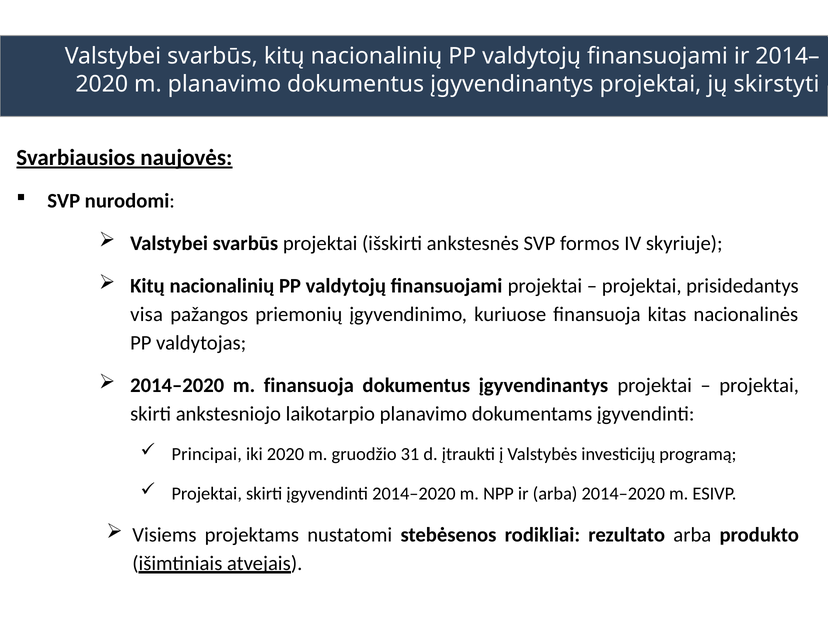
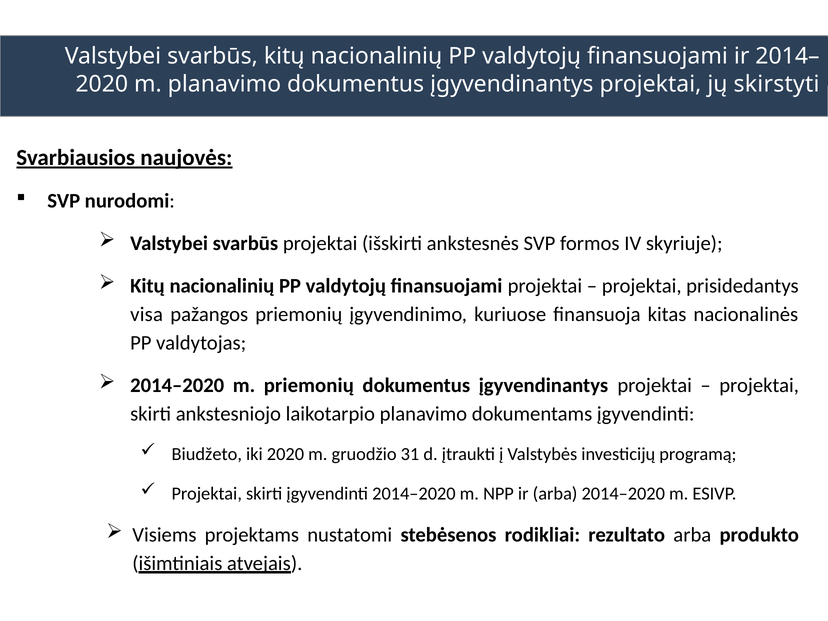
m finansuoja: finansuoja -> priemonių (309, 385)
Principai: Principai -> Biudžeto (207, 454)
